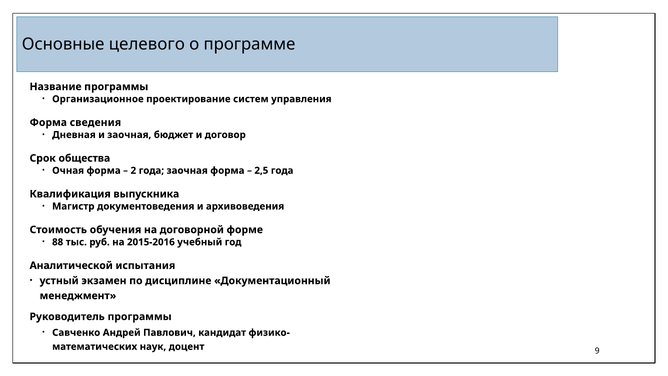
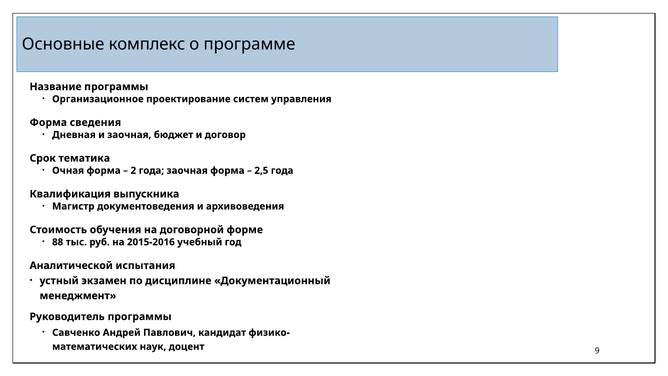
целевого: целевого -> комплекс (147, 44)
общества: общества -> тематика (84, 158)
